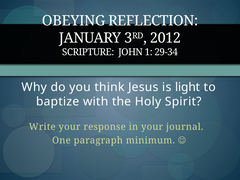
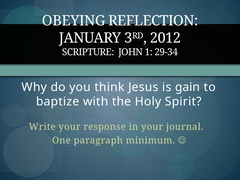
light: light -> gain (188, 87)
